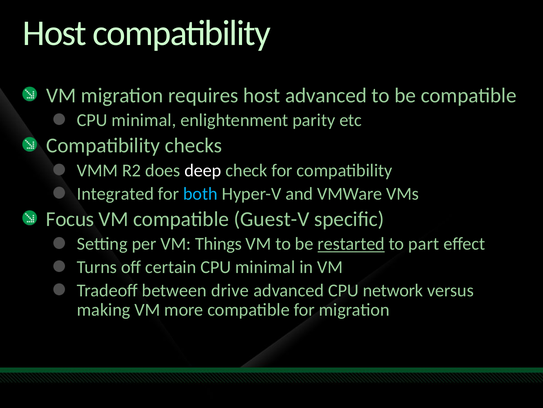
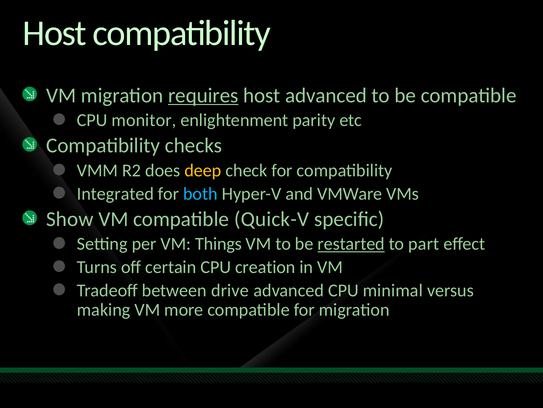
requires underline: none -> present (203, 95)
minimal: minimal -> monitor (144, 120)
deep colour: white -> yellow (203, 170)
Focus: Focus -> Show (70, 219)
Guest-V: Guest-V -> Quick-V (272, 219)
certain CPU minimal: minimal -> creation (265, 267)
network: network -> minimal (393, 290)
